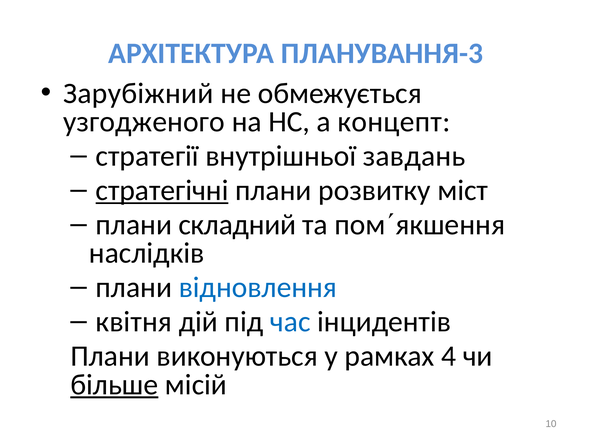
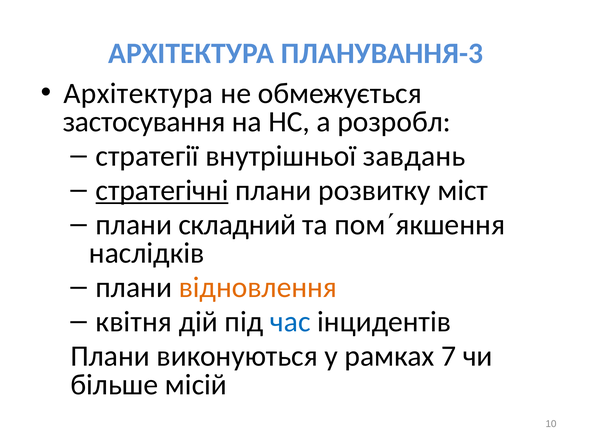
Зарубіжний: Зарубіжний -> Архітектура (138, 93)
узгодженого: узгодженого -> застосування (144, 122)
концепт: концепт -> розробл (394, 122)
відновлення colour: blue -> orange (258, 288)
4: 4 -> 7 (449, 356)
більше underline: present -> none (114, 385)
